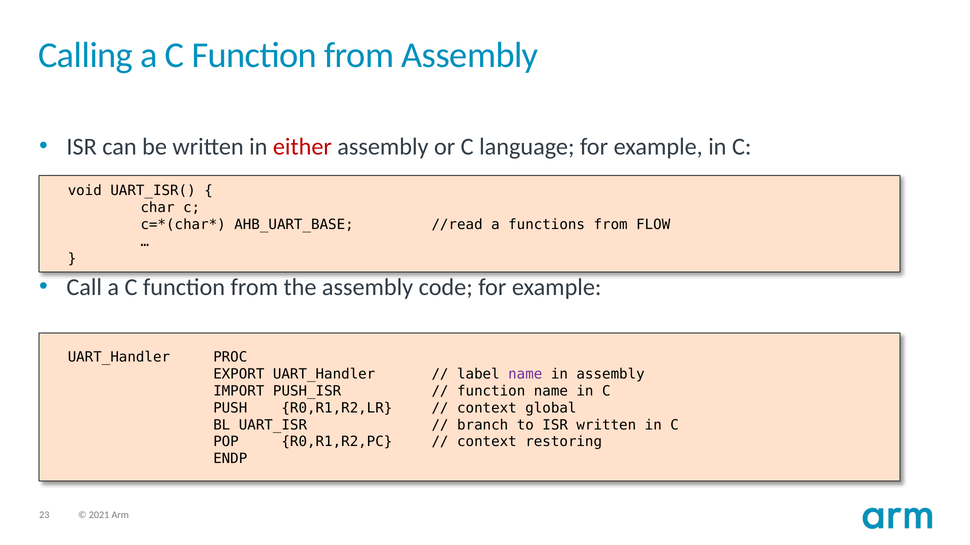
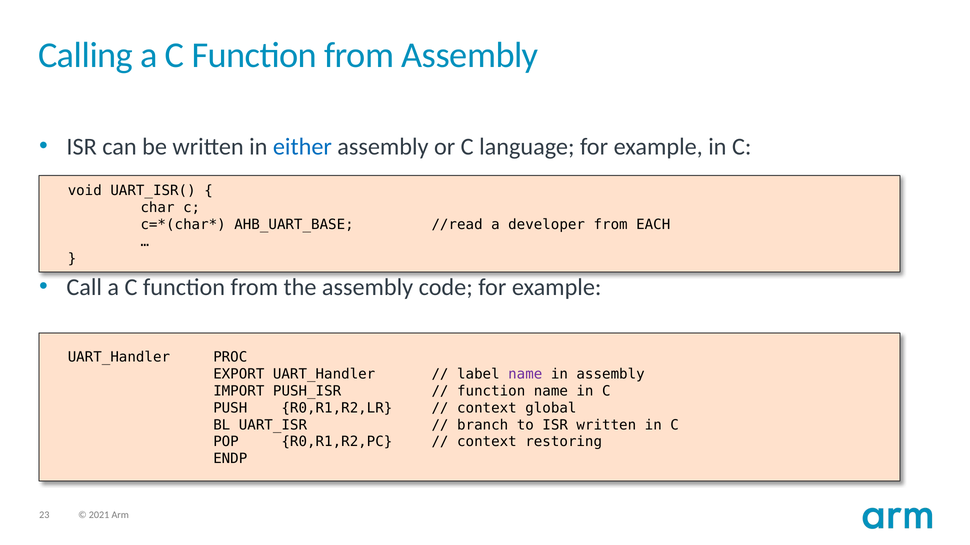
either colour: red -> blue (302, 147)
functions: functions -> developer (547, 225)
FLOW: FLOW -> EACH (653, 225)
